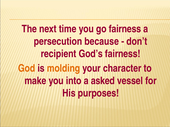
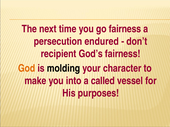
because: because -> endured (102, 42)
molding colour: orange -> black (64, 69)
asked: asked -> called (103, 81)
